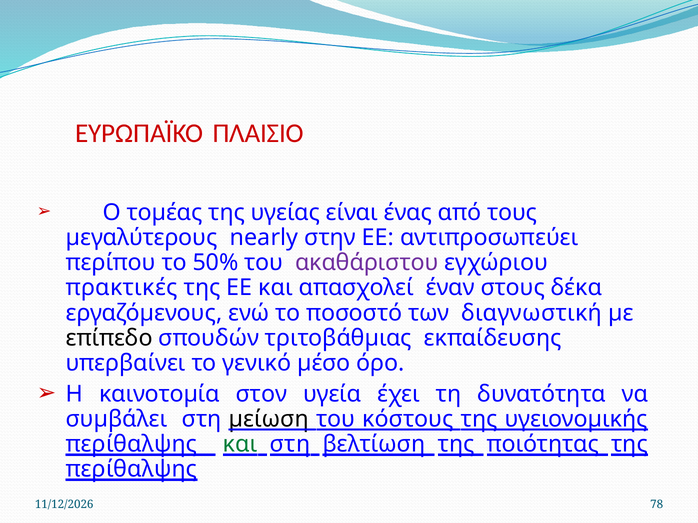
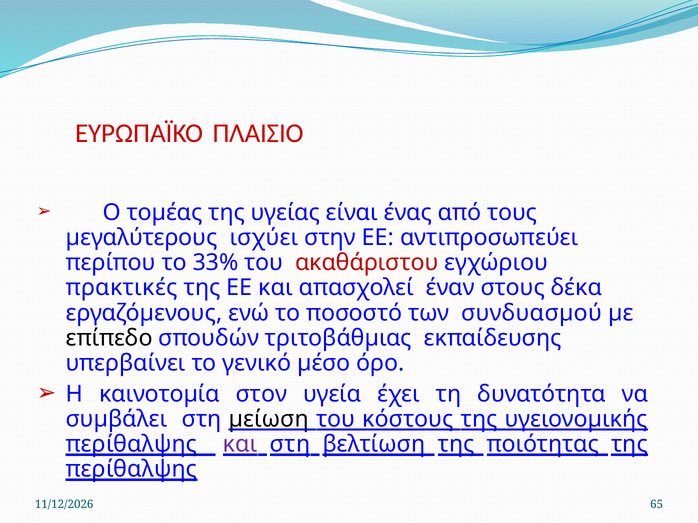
nearly: nearly -> ισχύει (264, 238)
50%: 50% -> 33% (216, 263)
ακαθάριστου colour: purple -> red (367, 263)
διαγνωστική: διαγνωστική -> συνδυασµού (532, 313)
και colour: green -> purple (240, 444)
78: 78 -> 65 (657, 505)
